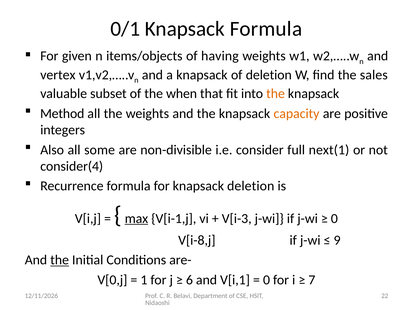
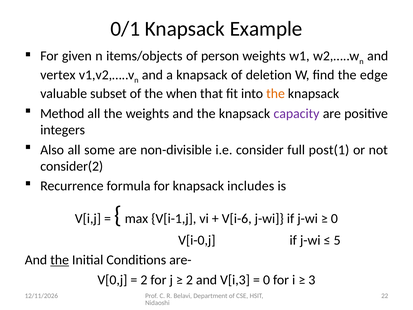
Knapsack Formula: Formula -> Example (266, 29)
having: having -> person (220, 56)
sales: sales -> edge (374, 75)
capacity colour: orange -> purple (297, 113)
next(1: next(1 -> post(1 (329, 150)
consider(4: consider(4 -> consider(2 (72, 166)
knapsack deletion: deletion -> includes (251, 186)
max underline: present -> none (136, 218)
V[i-3: V[i-3 -> V[i-6 (237, 218)
V[i-8,j: V[i-8,j -> V[i-0,j (197, 240)
9: 9 -> 5 (337, 240)
1: 1 -> 2 (144, 280)
6: 6 -> 2 (189, 280)
V[i,1: V[i,1 -> V[i,3 (235, 280)
7: 7 -> 3 (312, 280)
